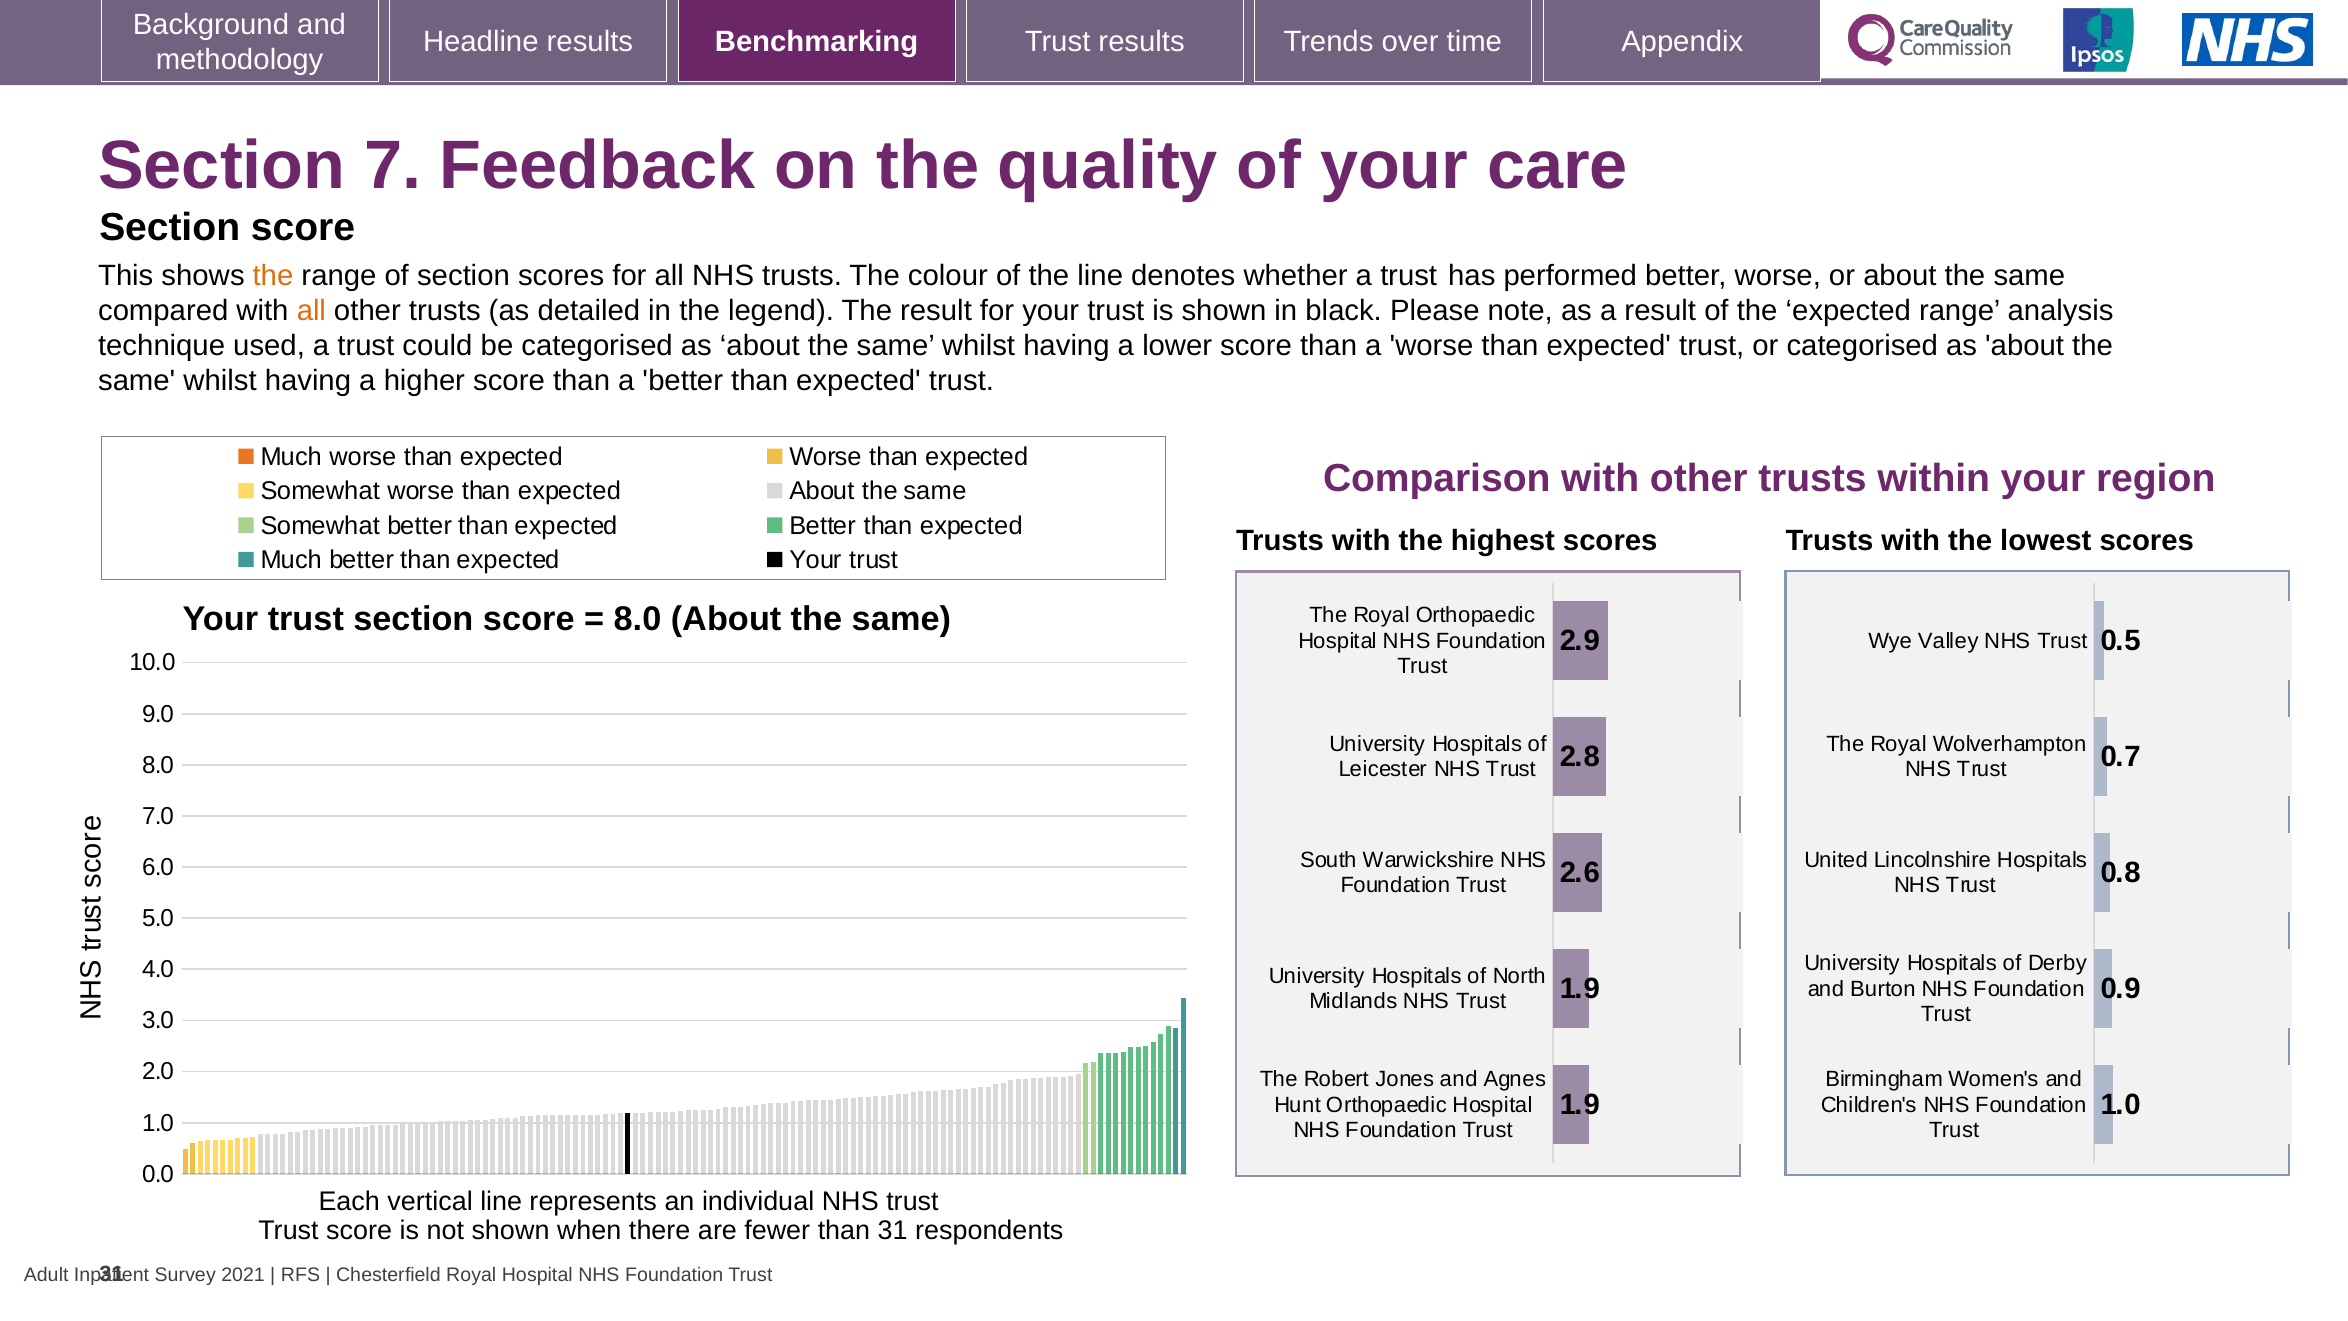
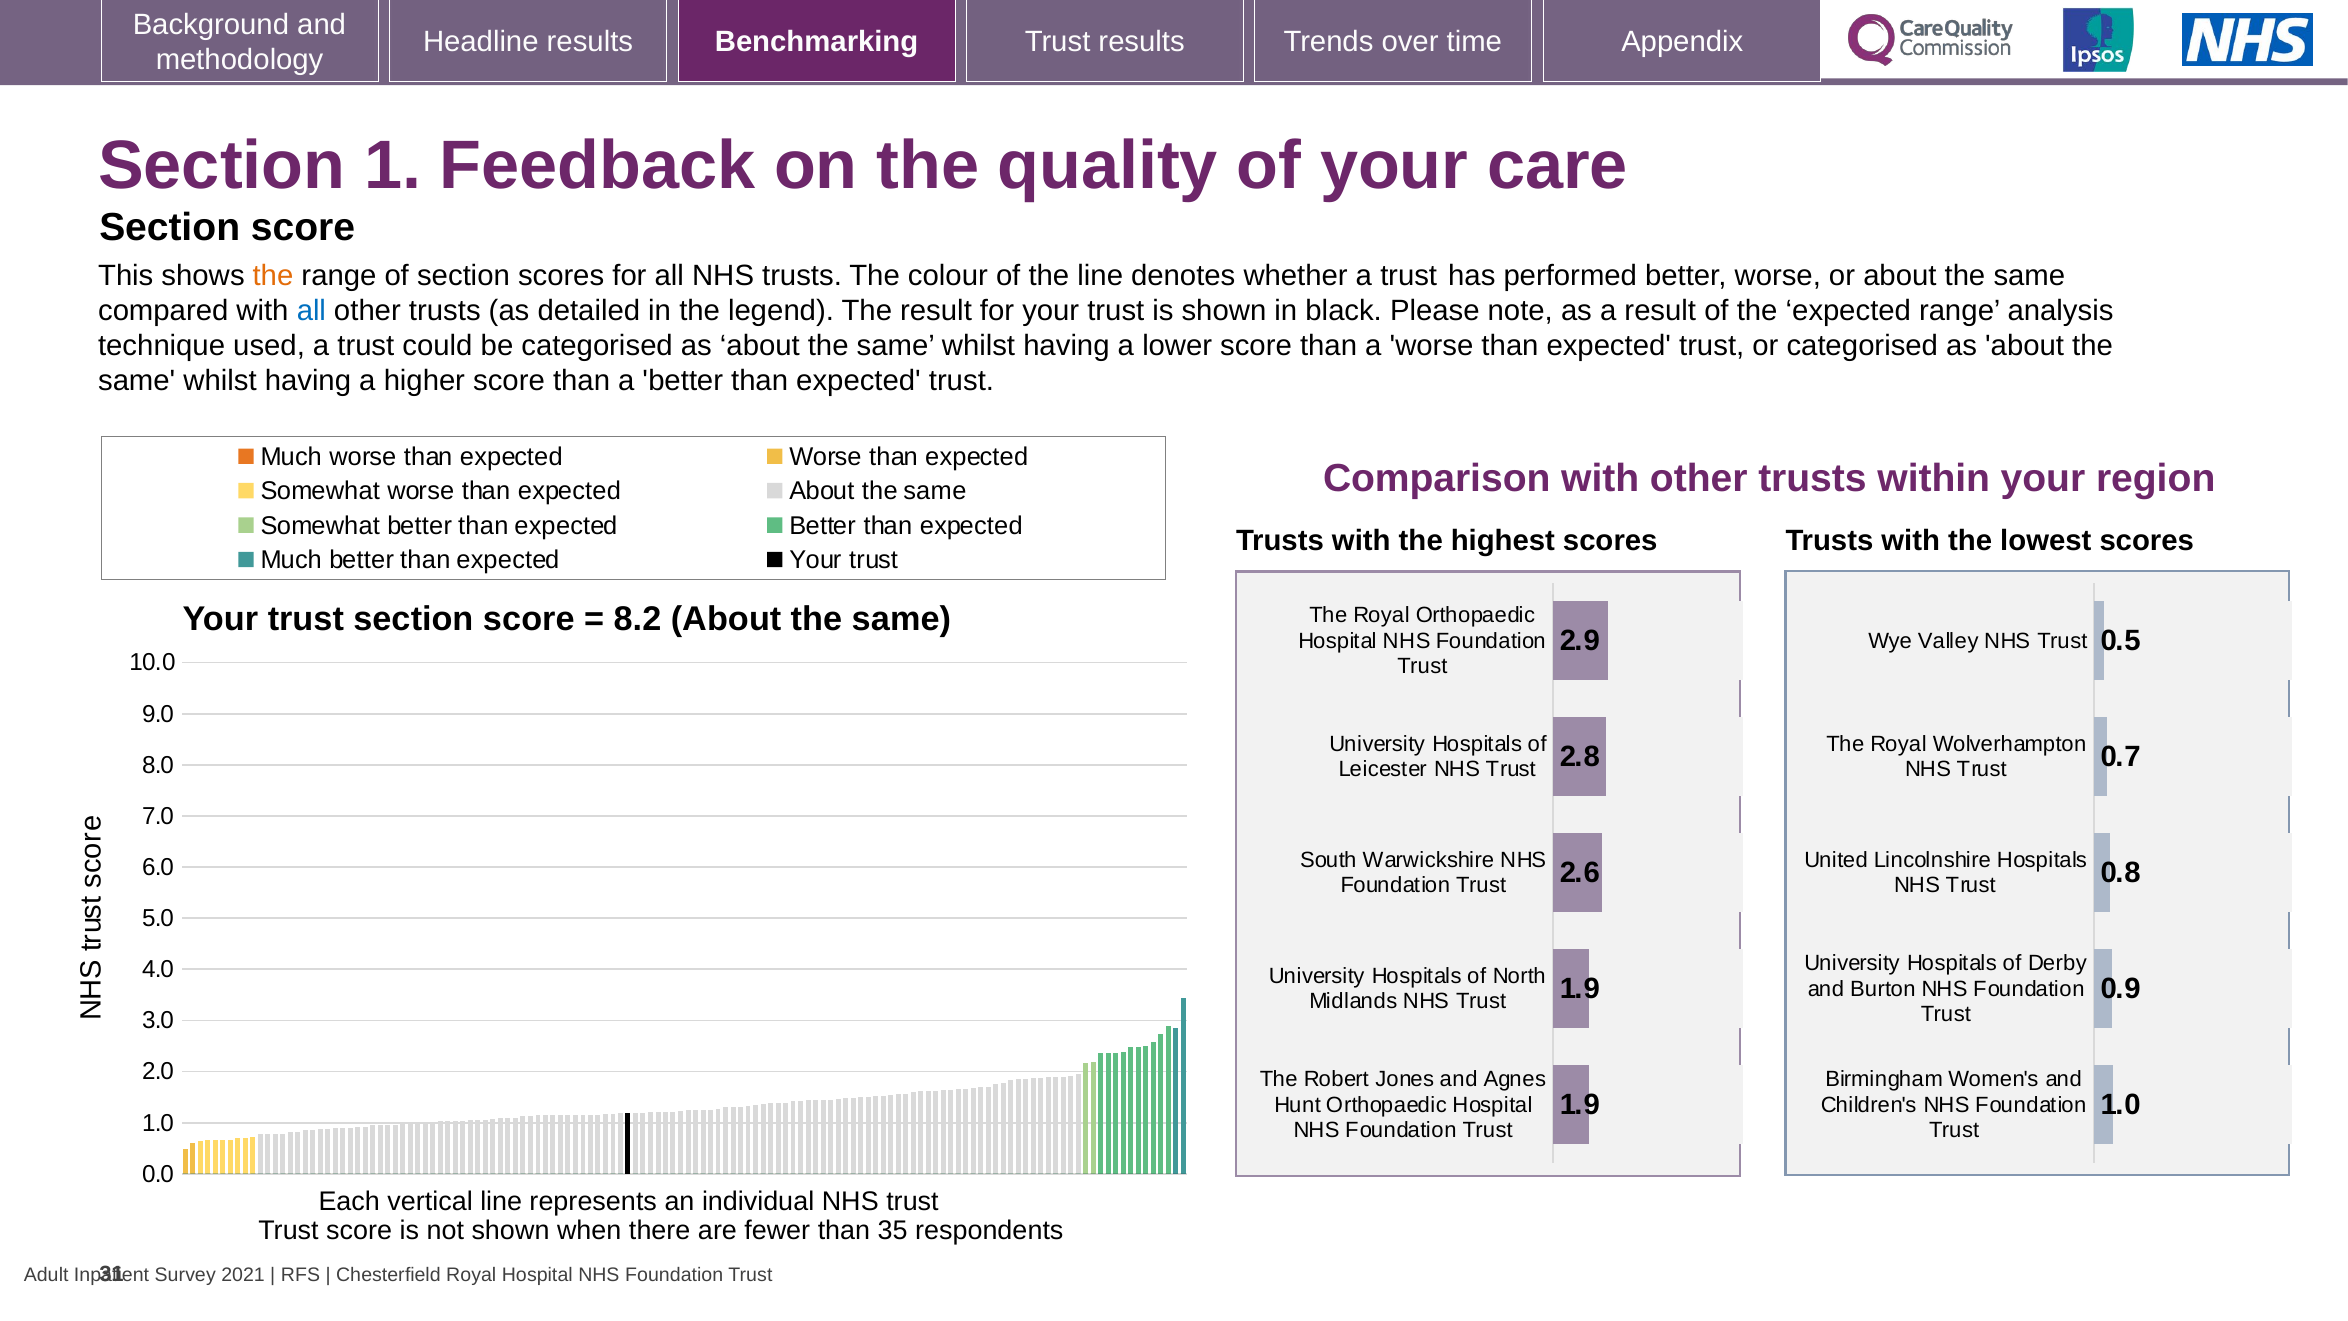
7: 7 -> 1 (393, 166)
all colour: orange -> blue (311, 311)
8.0: 8.0 -> 8.2 (637, 619)
than 31: 31 -> 35 (893, 1231)
